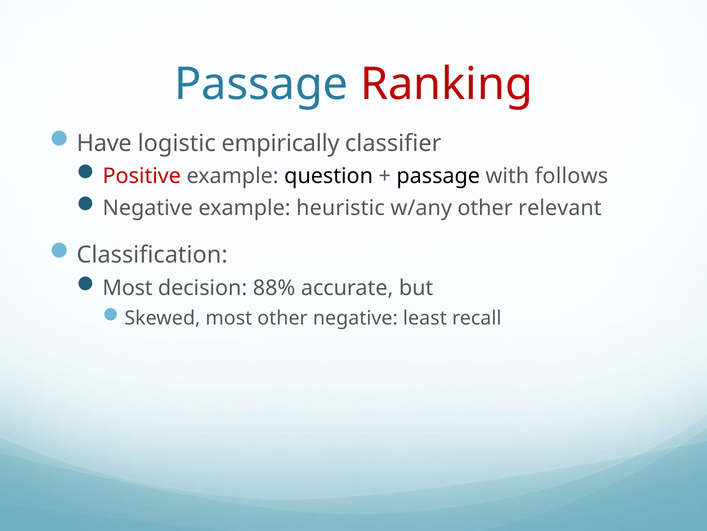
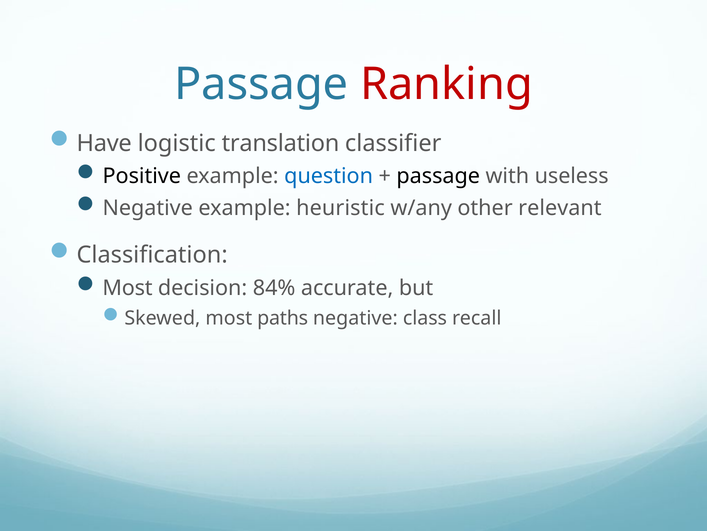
empirically: empirically -> translation (280, 143)
Positive colour: red -> black (142, 176)
question colour: black -> blue (329, 176)
follows: follows -> useless (572, 176)
88%: 88% -> 84% (274, 287)
most other: other -> paths (283, 318)
least: least -> class (425, 318)
